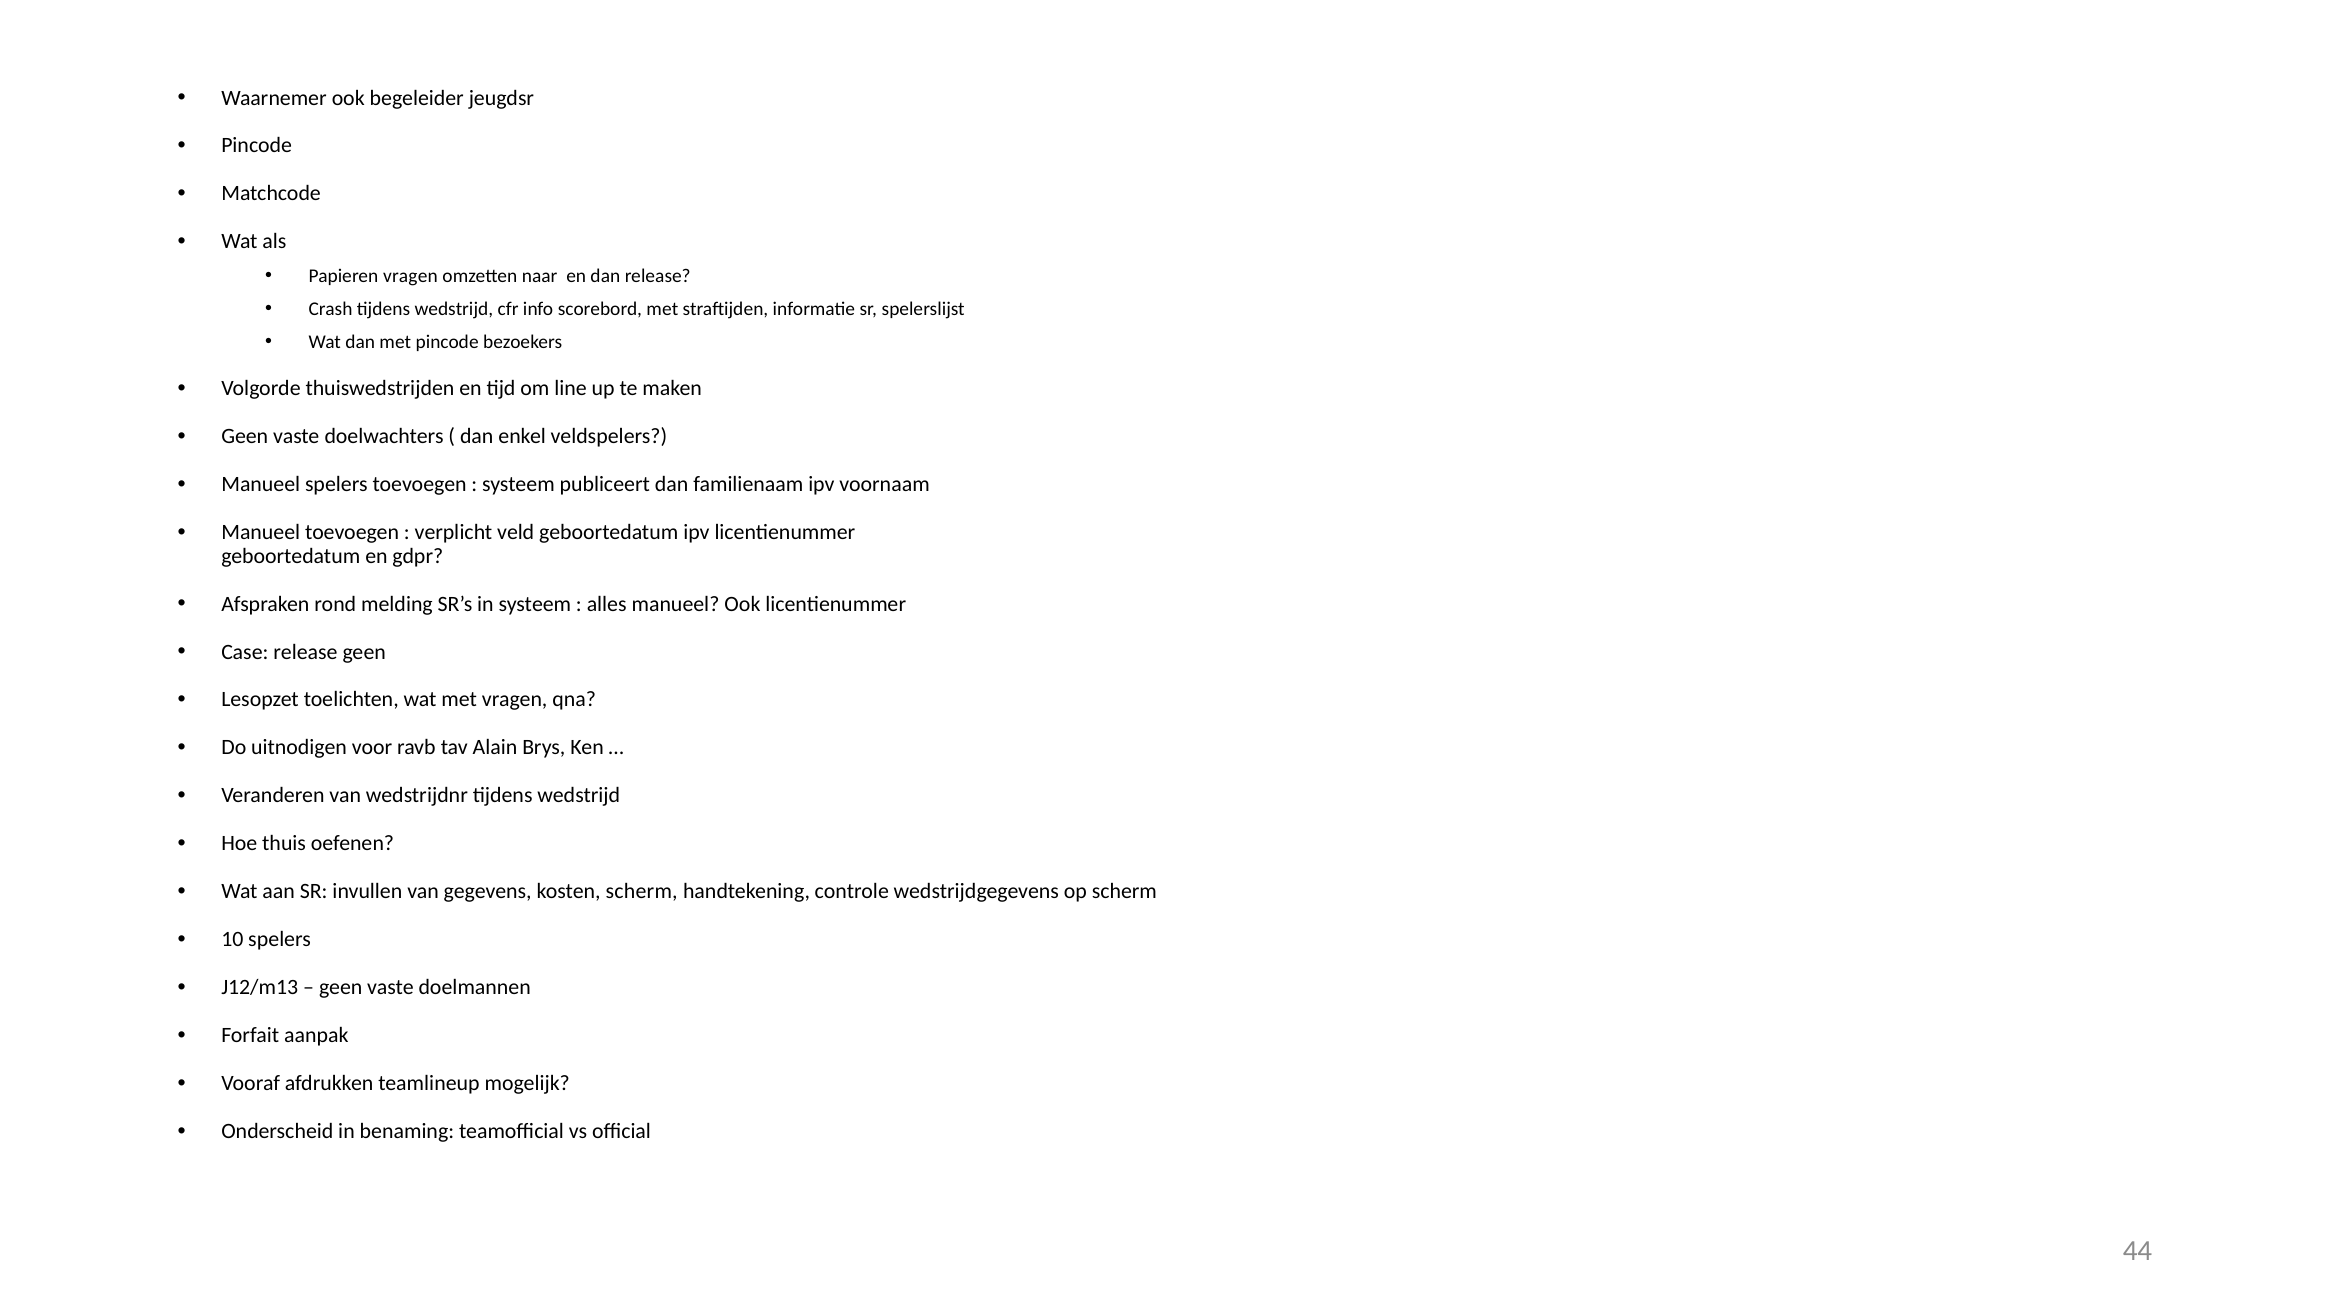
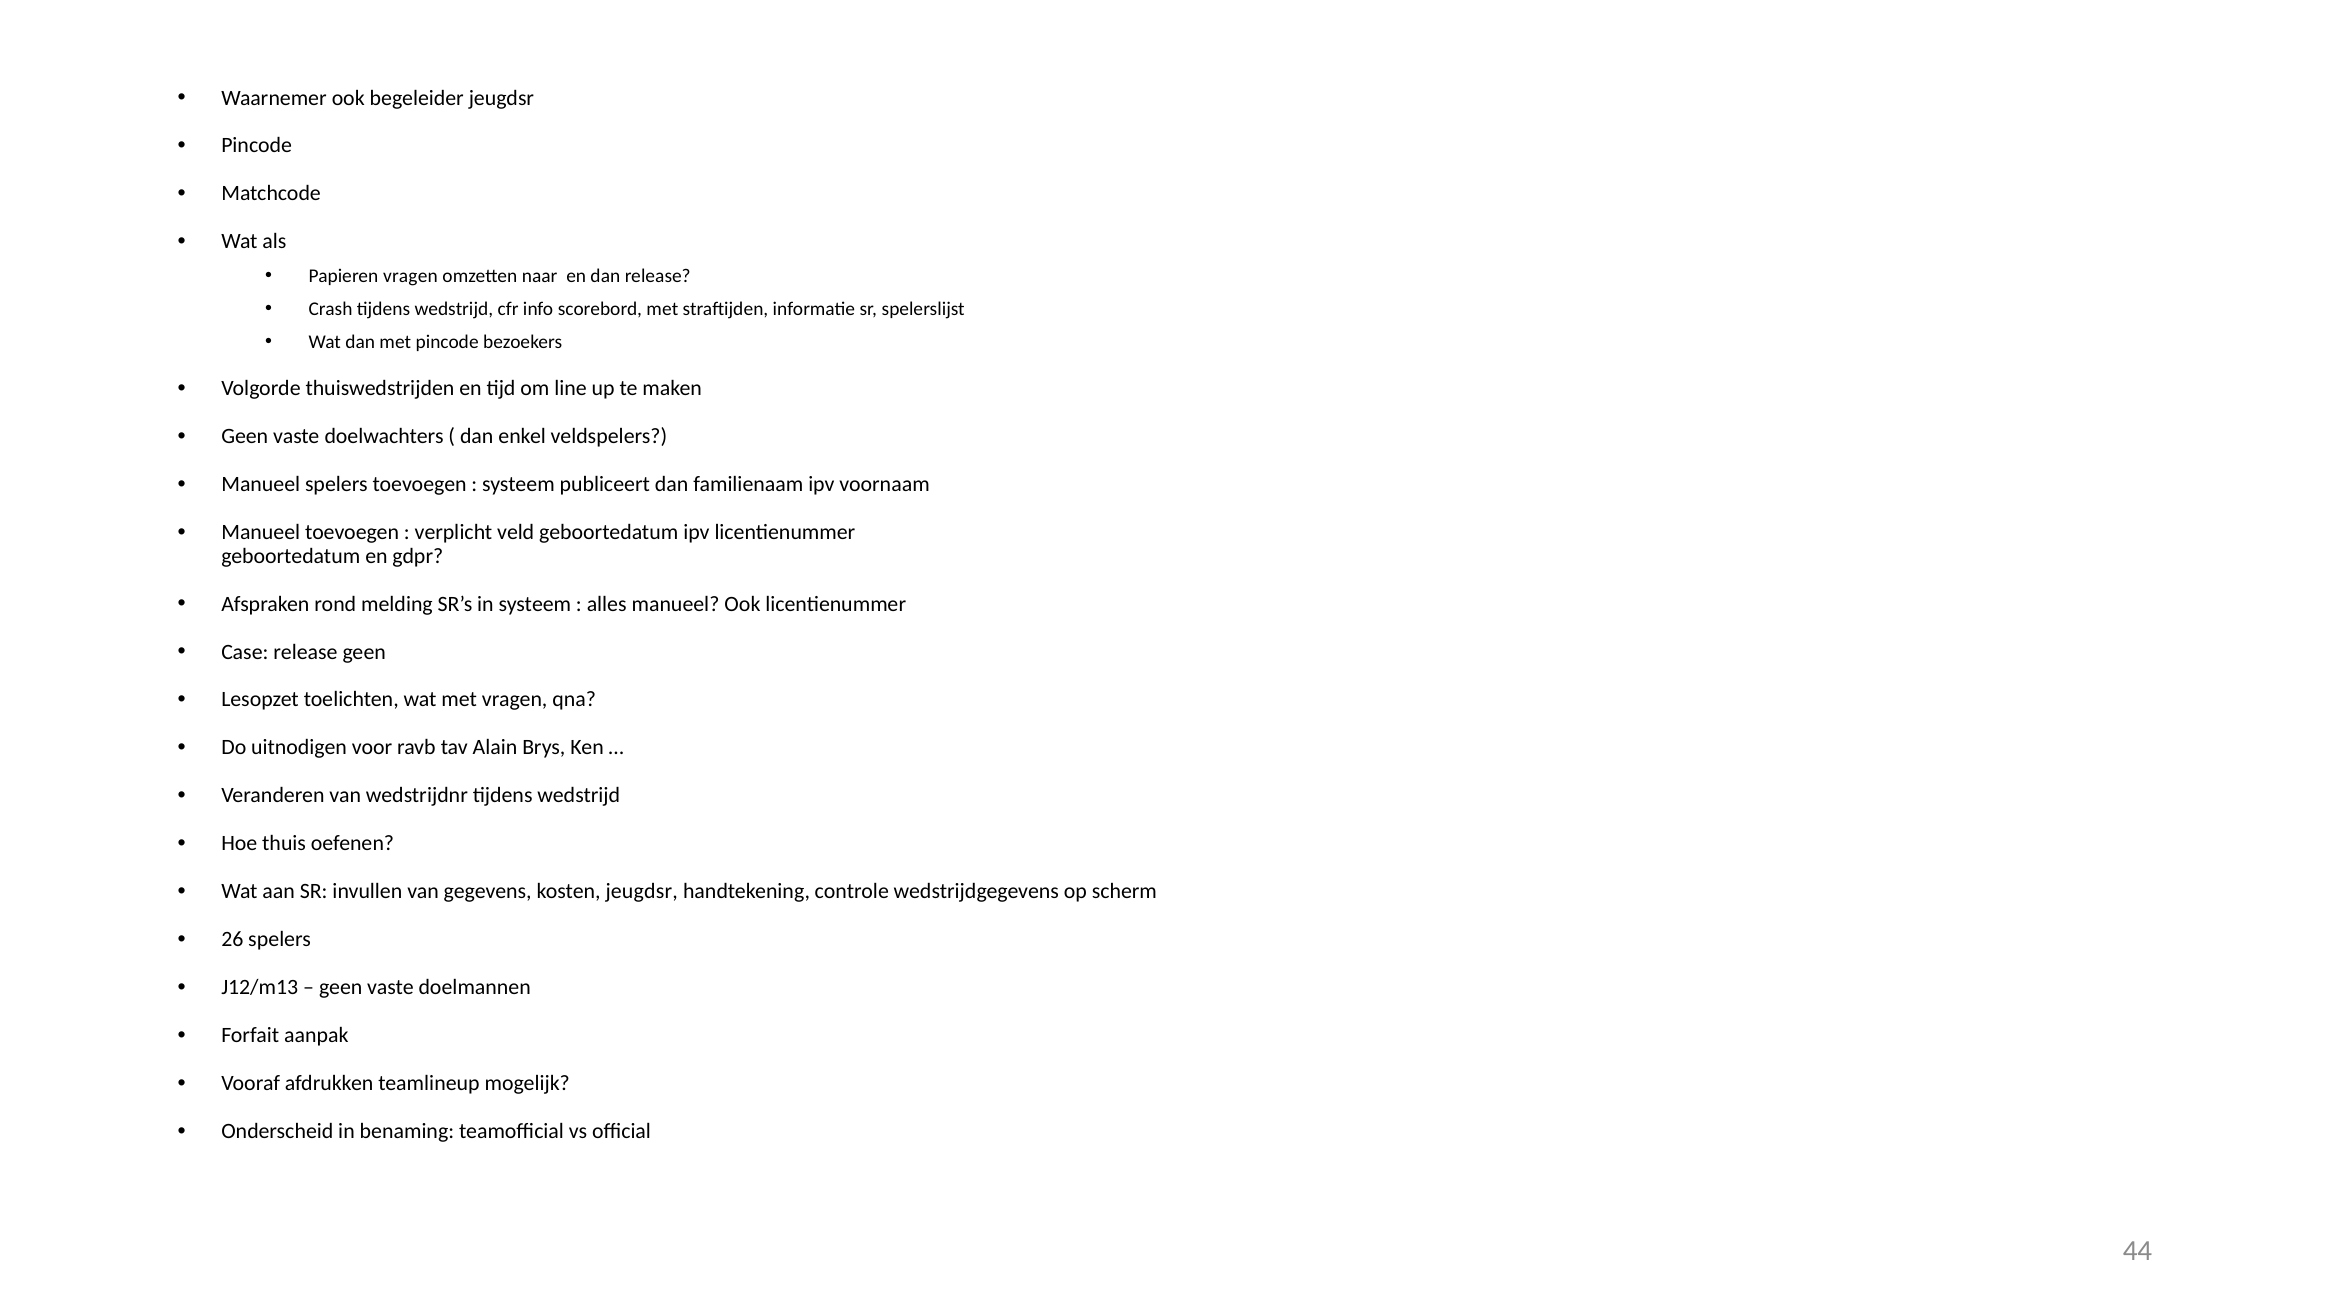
kosten scherm: scherm -> jeugdsr (642, 892)
10: 10 -> 26 (232, 940)
